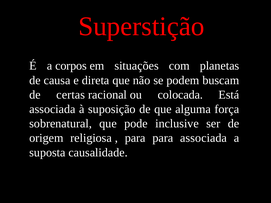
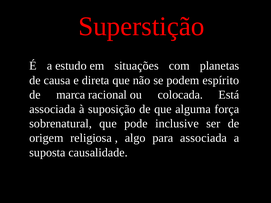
corpos: corpos -> estudo (71, 66)
buscam: buscam -> espírito (221, 80)
certas: certas -> marca (71, 95)
para: para -> algo (135, 138)
